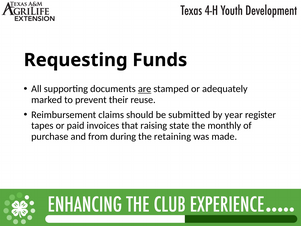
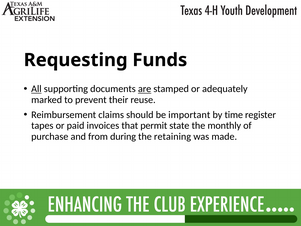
All underline: none -> present (36, 89)
submitted: submitted -> important (189, 115)
year: year -> time (234, 115)
raising: raising -> permit (154, 125)
